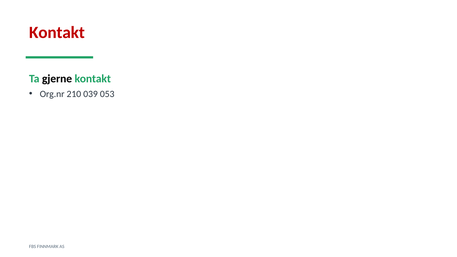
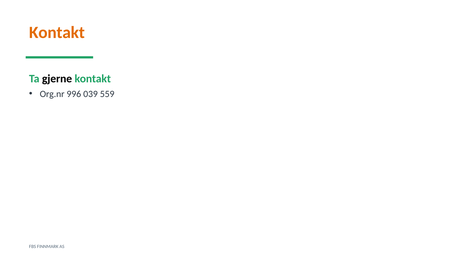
Kontakt colour: red -> orange (57, 33)
210: 210 -> 996 (74, 94)
053: 053 -> 559 (107, 94)
